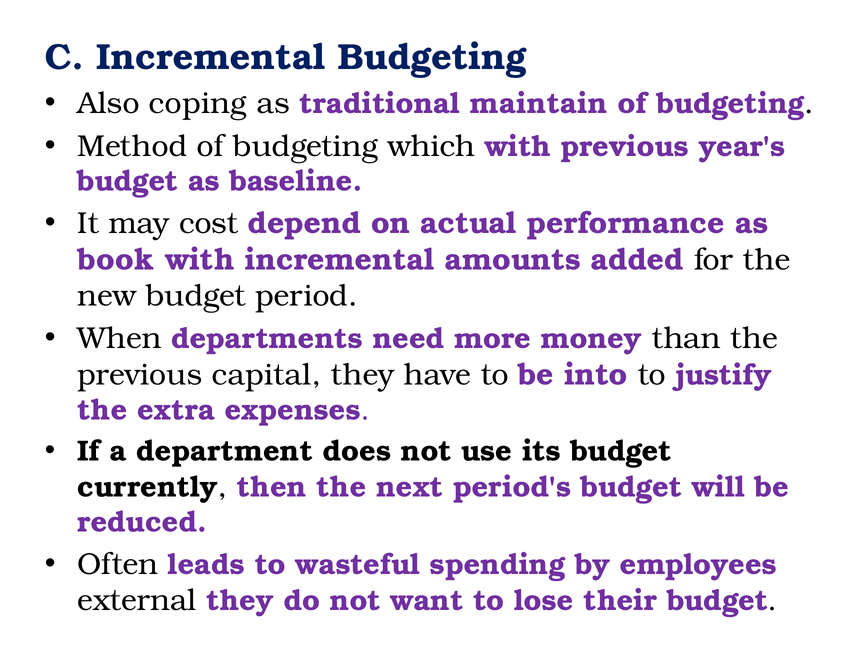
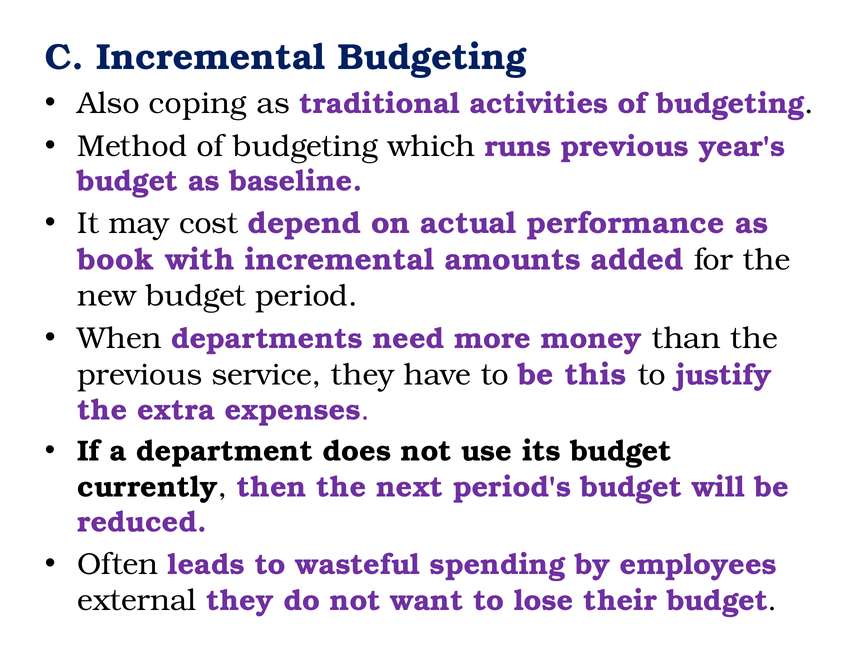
maintain: maintain -> activities (539, 104)
which with: with -> runs (518, 146)
capital: capital -> service (267, 375)
into: into -> this (596, 375)
